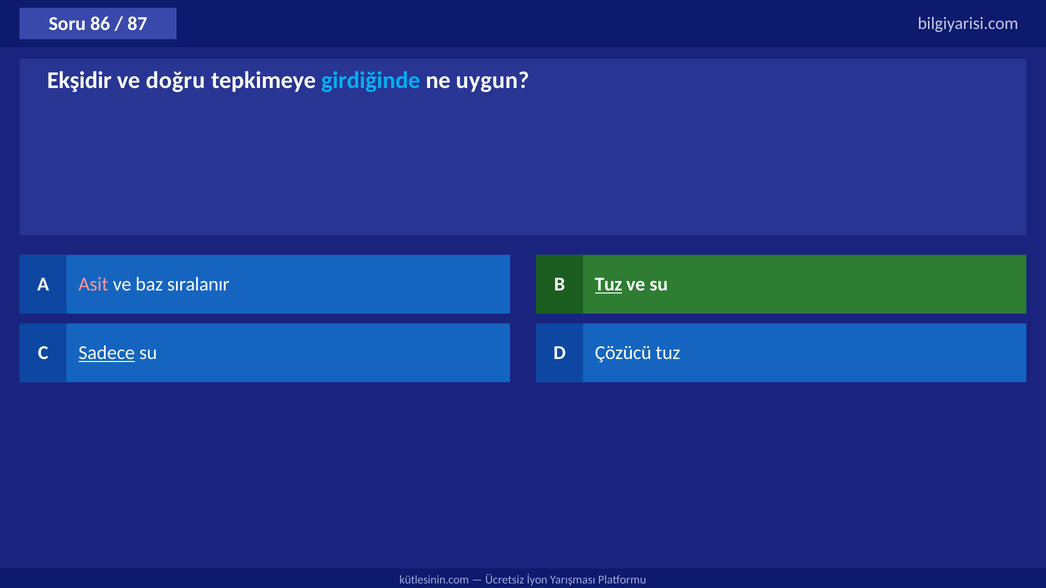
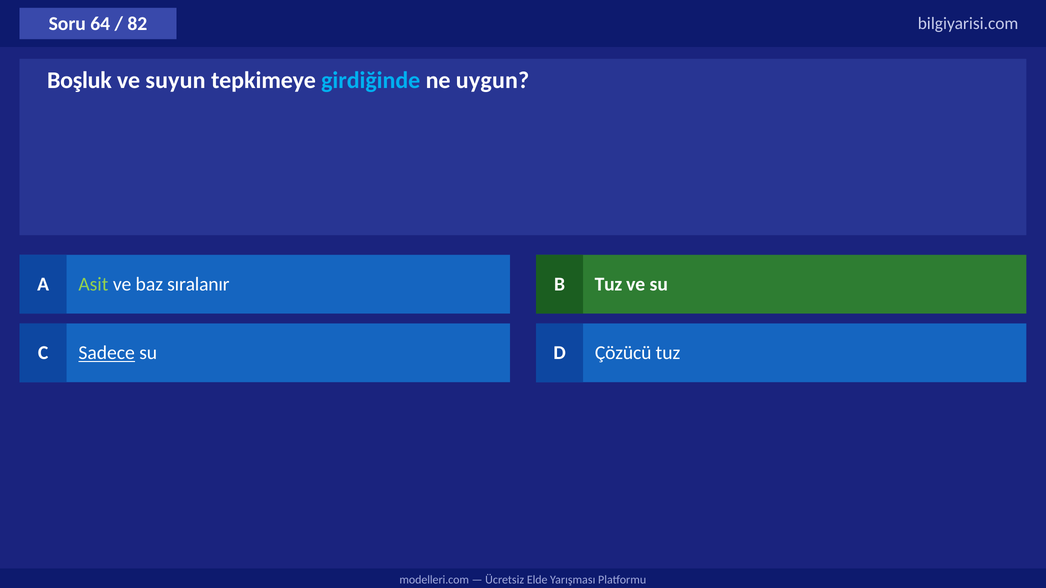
86: 86 -> 64 (100, 24)
87: 87 -> 82 (137, 24)
Ekşidir: Ekşidir -> Boşluk (79, 81)
doğru: doğru -> suyun (176, 81)
Asit colour: pink -> light green (93, 285)
Tuz underline: present -> none (608, 285)
kütlesinin.com: kütlesinin.com -> modelleri.com (434, 580)
İyon: İyon -> Elde (537, 580)
